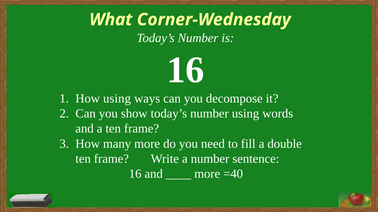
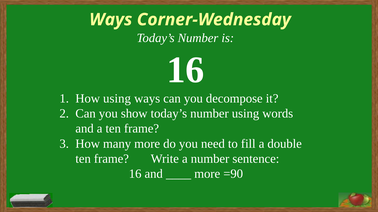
What: What -> Ways (111, 20)
=40: =40 -> =90 (233, 174)
